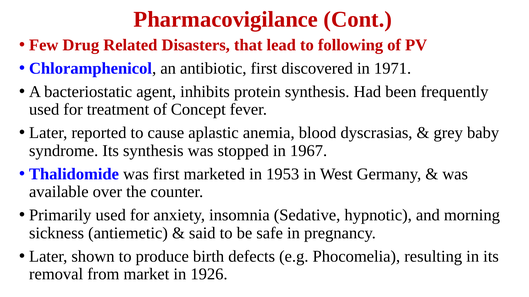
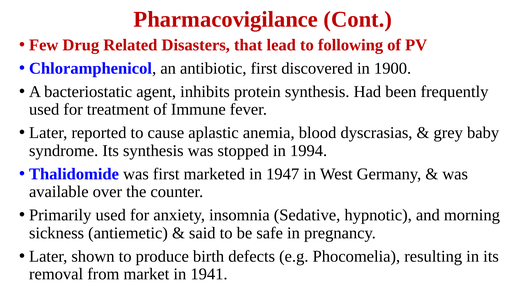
1971: 1971 -> 1900 (393, 69)
Concept: Concept -> Immune (198, 110)
1967: 1967 -> 1994 (309, 151)
1953: 1953 -> 1947 (283, 174)
1926: 1926 -> 1941 (209, 275)
